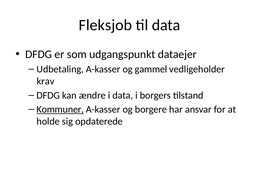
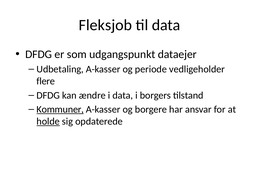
gammel: gammel -> periode (151, 69)
krav: krav -> flere (46, 81)
holde underline: none -> present (48, 122)
